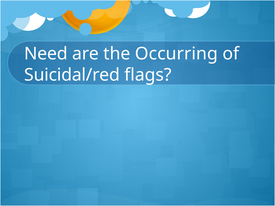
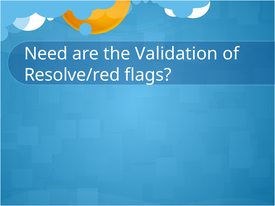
Occurring: Occurring -> Validation (176, 54)
Suicidal/red: Suicidal/red -> Resolve/red (72, 75)
